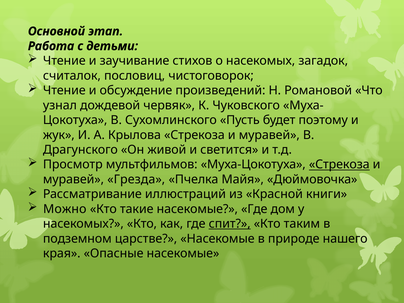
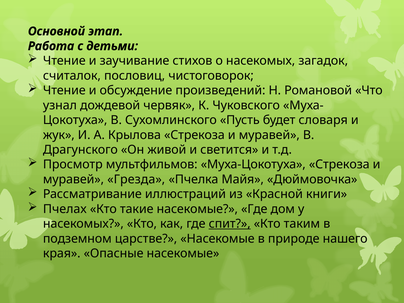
поэтому: поэтому -> словаря (323, 120)
Стрекоза underline: present -> none (339, 165)
Можно: Можно -> Пчелах (65, 209)
